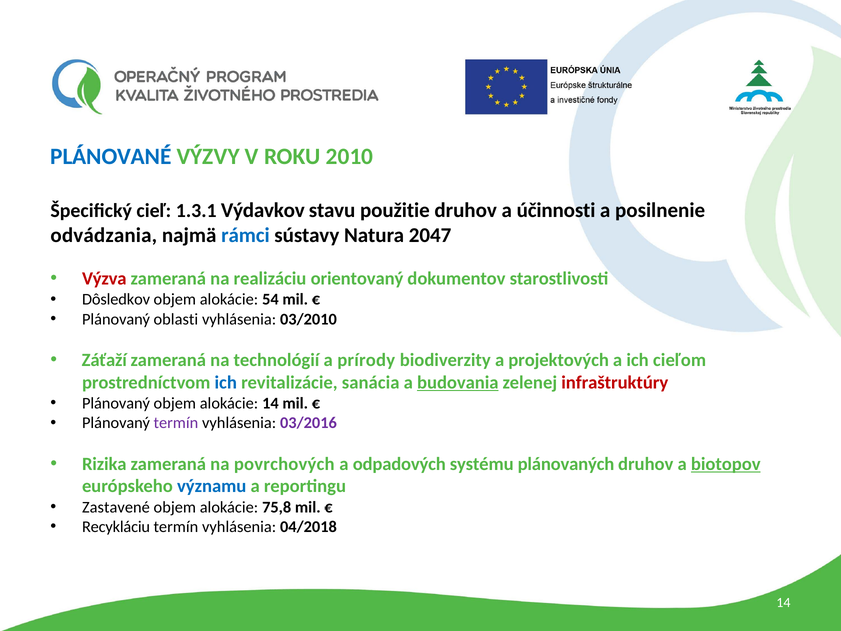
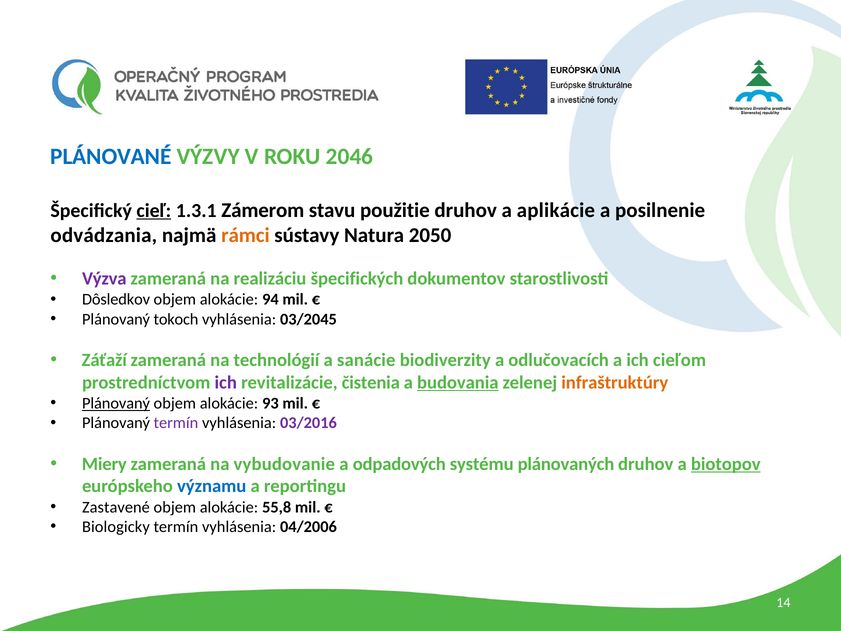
2010: 2010 -> 2046 (350, 156)
cieľ underline: none -> present (154, 210)
Výdavkov: Výdavkov -> Zámerom (263, 210)
účinnosti: účinnosti -> aplikácie (556, 210)
rámci colour: blue -> orange (245, 235)
2047: 2047 -> 2050 (430, 235)
Výzva colour: red -> purple (104, 279)
orientovaný: orientovaný -> špecifických (357, 279)
54: 54 -> 94 (270, 299)
oblasti: oblasti -> tokoch (176, 319)
03/2010: 03/2010 -> 03/2045 (308, 319)
prírody: prírody -> sanácie (366, 360)
projektových: projektových -> odlučovacích (559, 360)
ich colour: blue -> purple (226, 382)
sanácia: sanácia -> čistenia (371, 382)
infraštruktúry colour: red -> orange (615, 382)
Plánovaný underline: none -> present (116, 403)
alokácie 14: 14 -> 93 (270, 403)
Rizika: Rizika -> Miery (104, 464)
povrchových: povrchových -> vybudovanie (284, 464)
75,8: 75,8 -> 55,8 (277, 507)
Recykláciu: Recykláciu -> Biologicky (116, 527)
04/2018: 04/2018 -> 04/2006 (308, 527)
